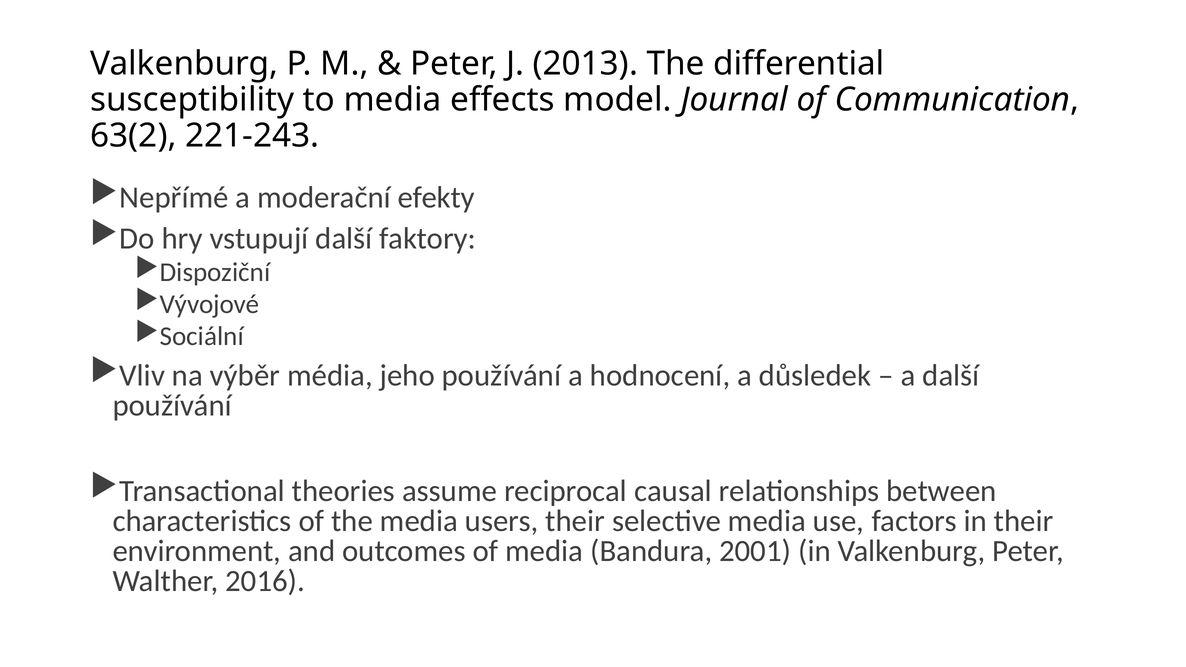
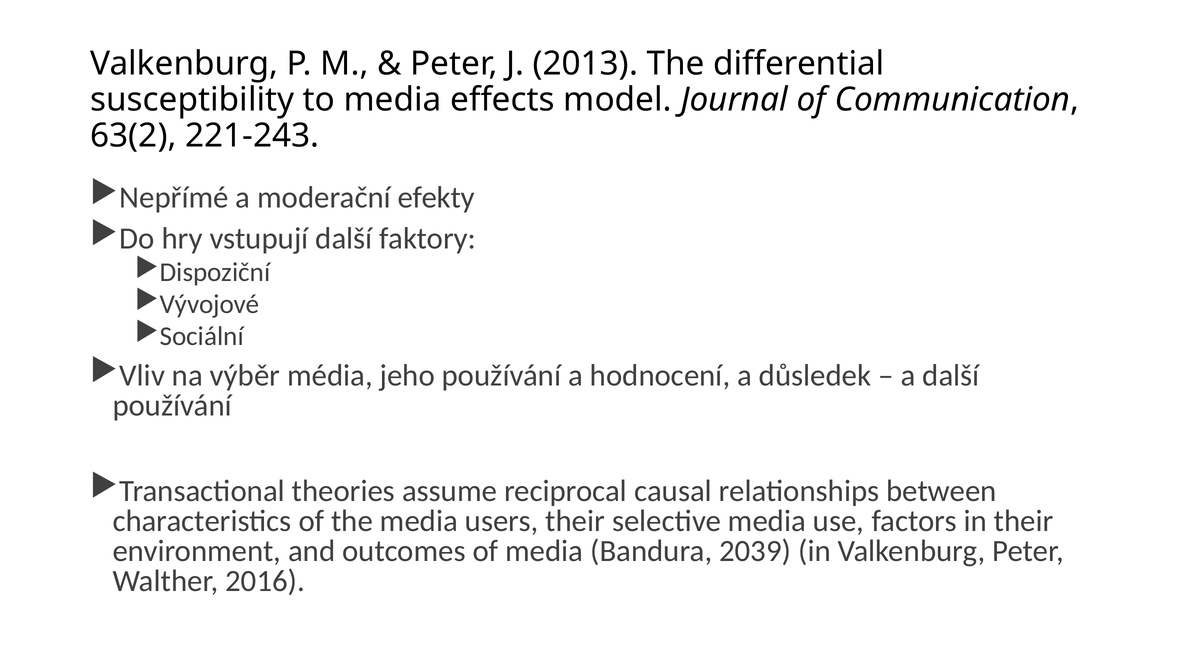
2001: 2001 -> 2039 (755, 551)
